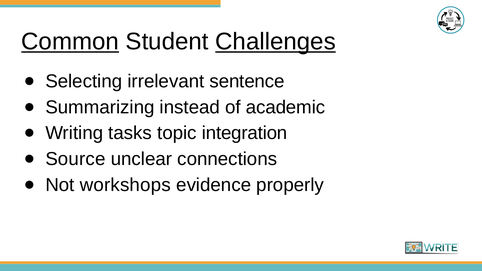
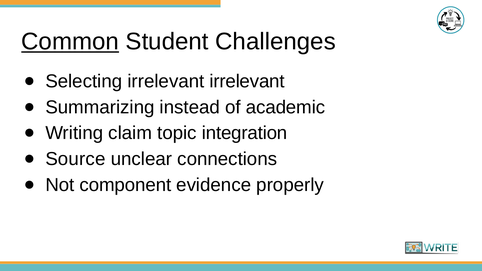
Challenges underline: present -> none (276, 42)
irrelevant sentence: sentence -> irrelevant (247, 81)
tasks: tasks -> claim (130, 133)
workshops: workshops -> component (125, 185)
